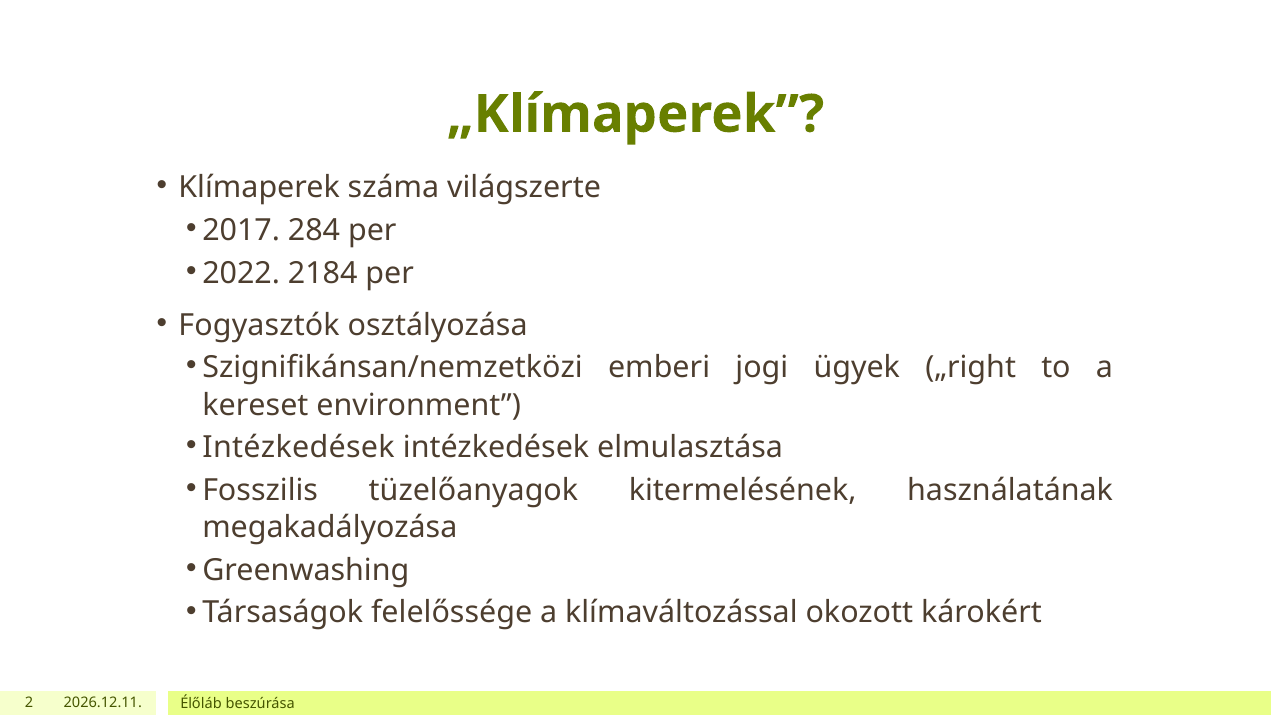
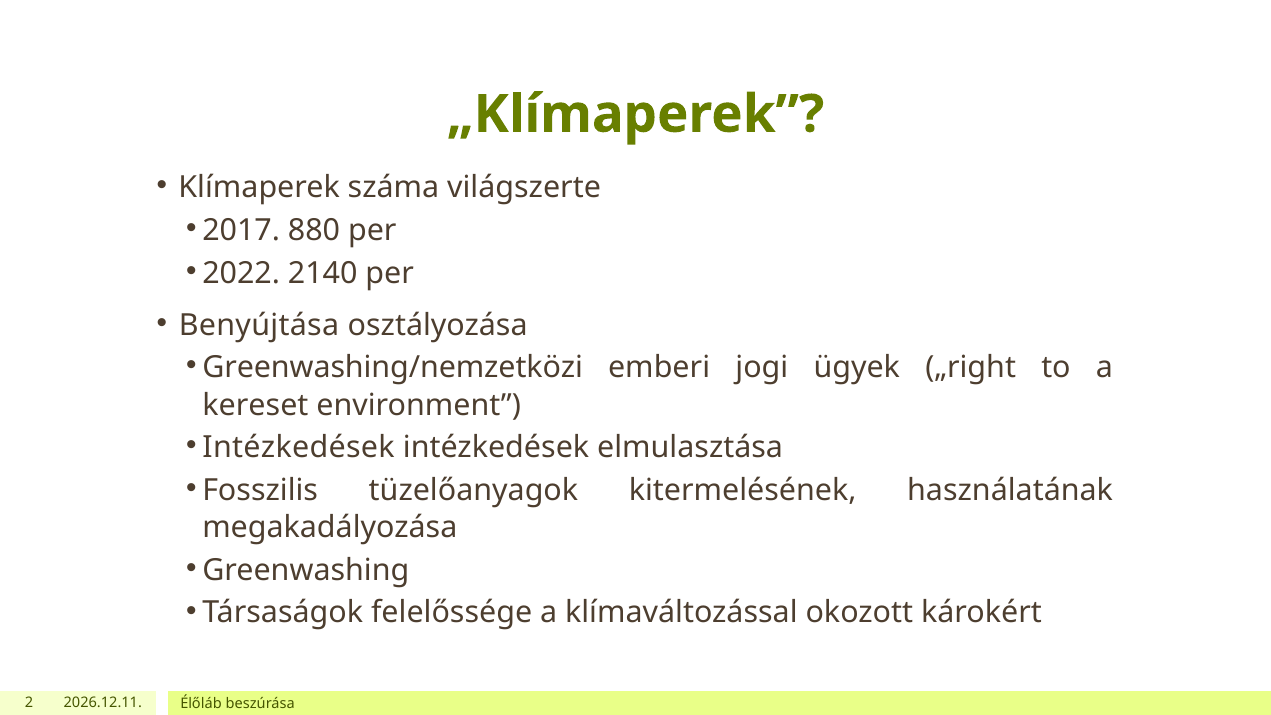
284: 284 -> 880 (314, 230)
2184: 2184 -> 2140 (323, 273)
Fogyasztók: Fogyasztók -> Benyújtása (259, 325)
Szignifikánsan/nemzetközi: Szignifikánsan/nemzetközi -> Greenwashing/nemzetközi (393, 368)
